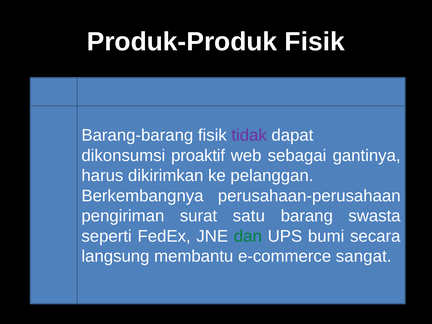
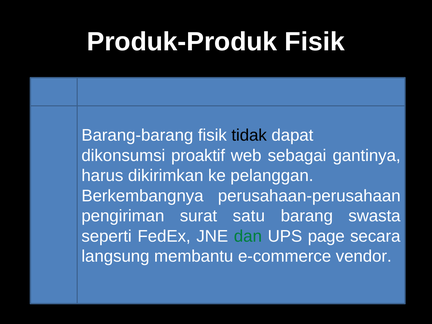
tidak colour: purple -> black (249, 135)
bumi: bumi -> page (326, 236)
sangat: sangat -> vendor (364, 256)
